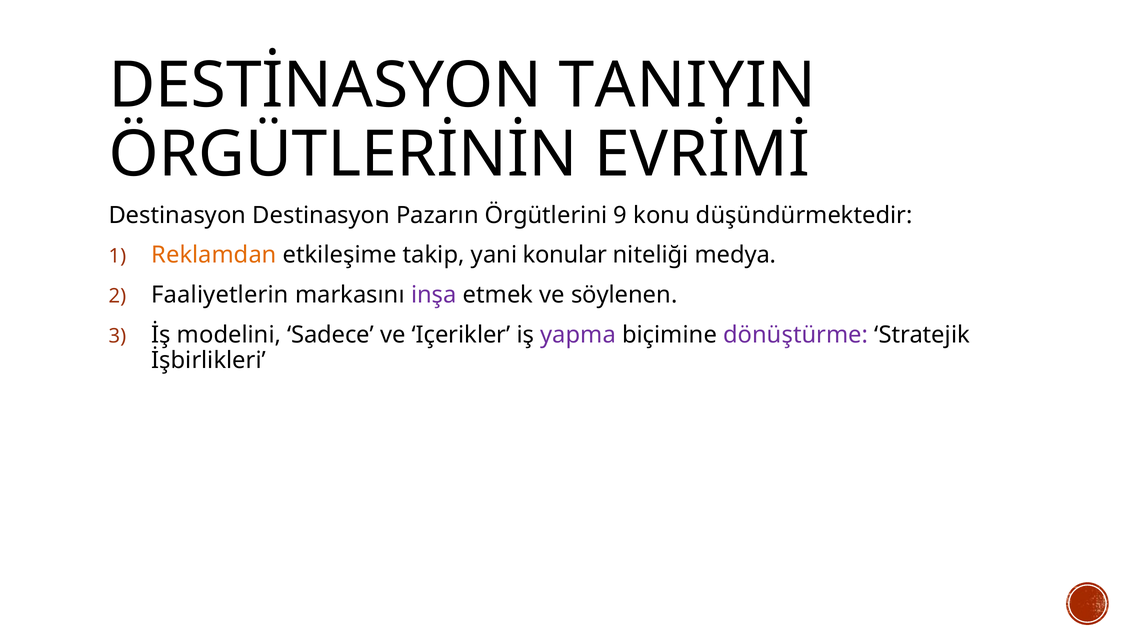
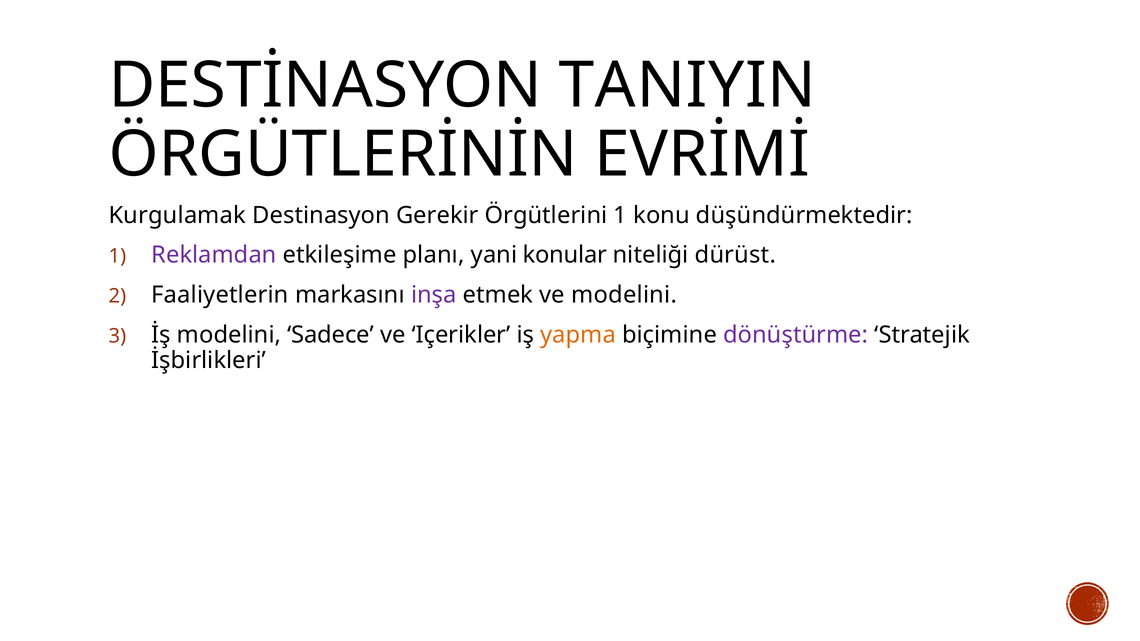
Destinasyon: Destinasyon -> Kurgulamak (177, 215)
Pazarın: Pazarın -> Gerekir (437, 215)
Örgütlerini 9: 9 -> 1 (620, 215)
Reklamdan colour: orange -> purple (214, 255)
takip: takip -> planı (434, 255)
medya: medya -> dürüst (735, 255)
ve söylenen: söylenen -> modelini (624, 295)
yapma colour: purple -> orange (578, 335)
